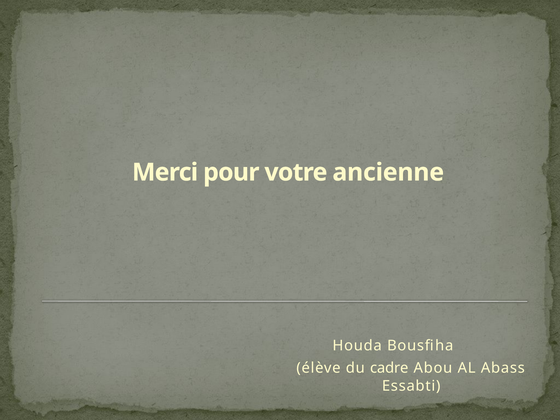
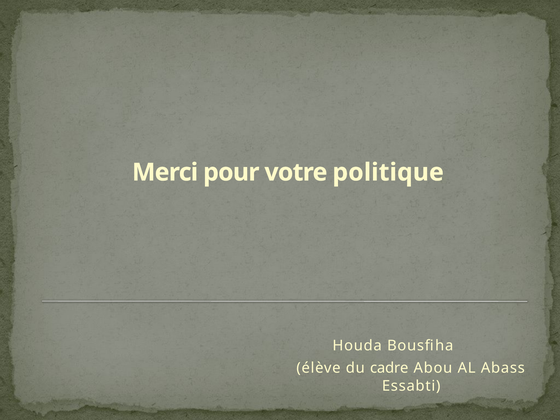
ancienne: ancienne -> politique (388, 172)
